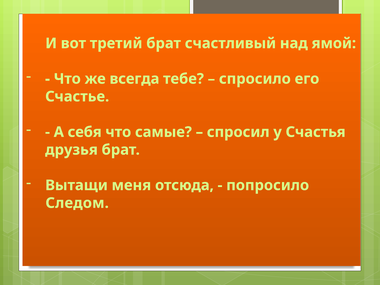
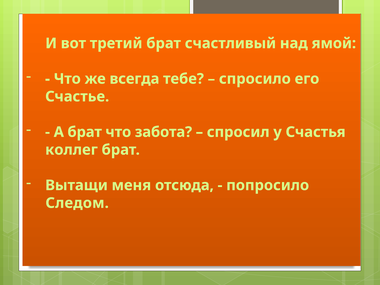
А себя: себя -> брат (85, 132)
самые: самые -> забота (163, 132)
друзья: друзья -> коллег (71, 150)
